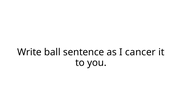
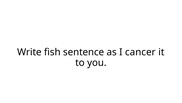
ball: ball -> fish (52, 52)
